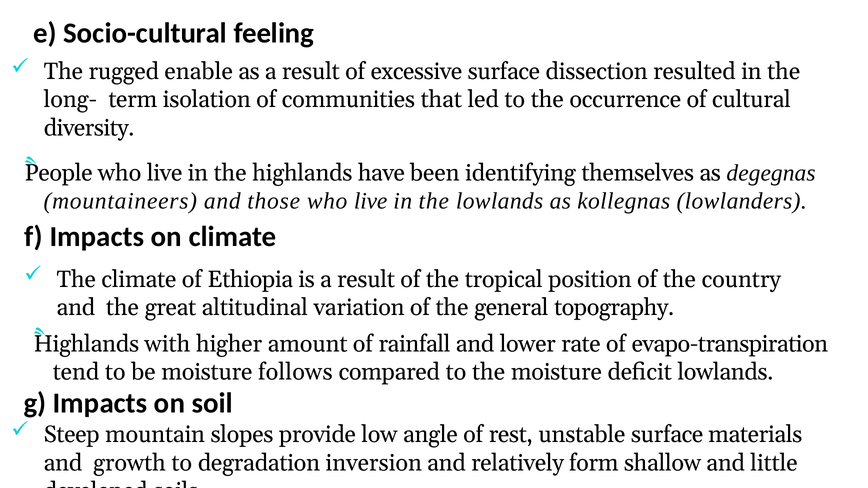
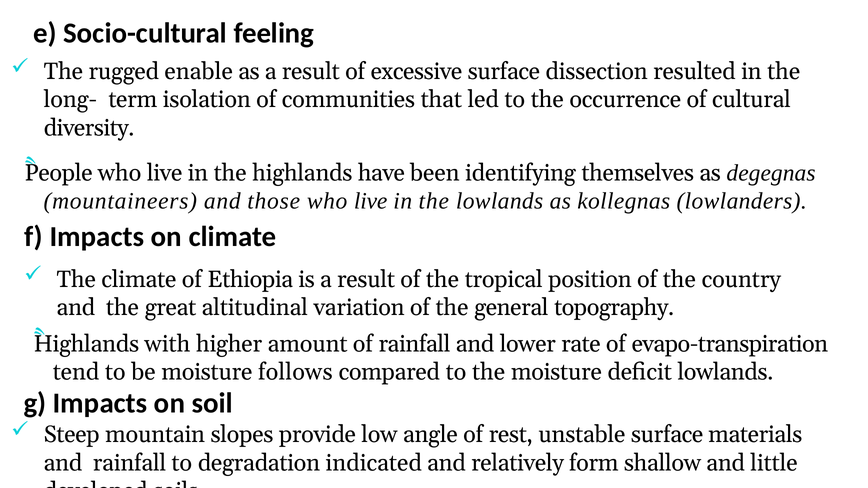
and growth: growth -> rainfall (130, 463)
inversion: inversion -> indicated (374, 463)
